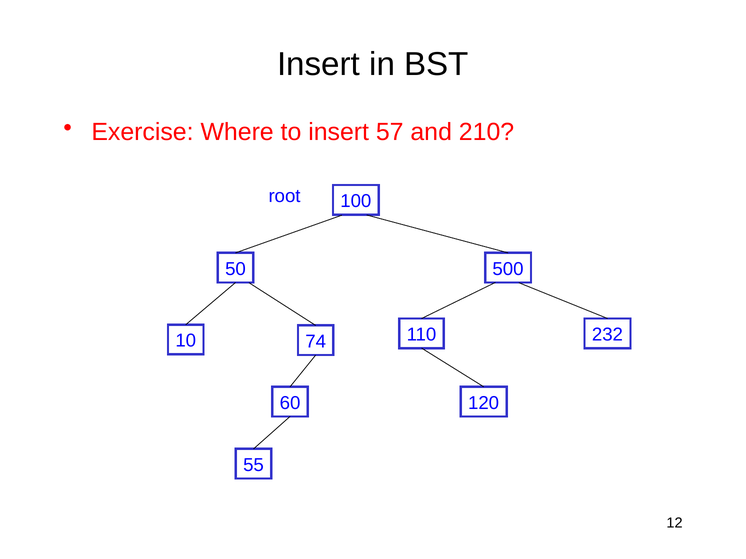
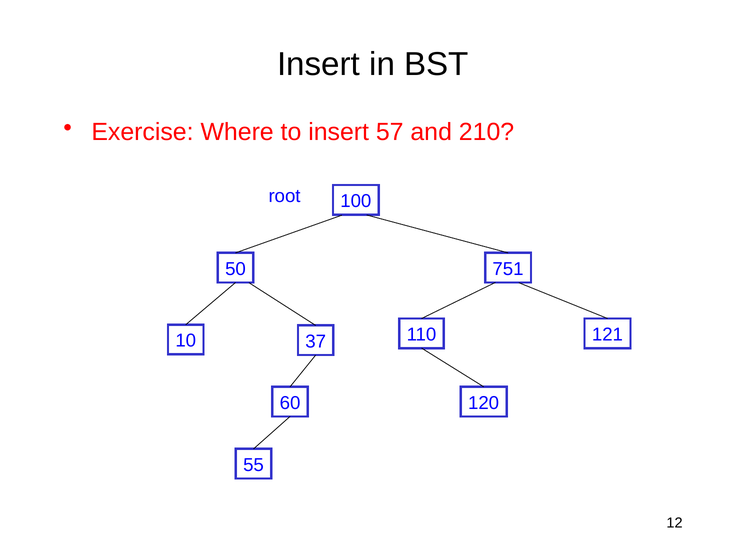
500: 500 -> 751 (508, 269)
232: 232 -> 121 (607, 335)
74: 74 -> 37 (316, 342)
